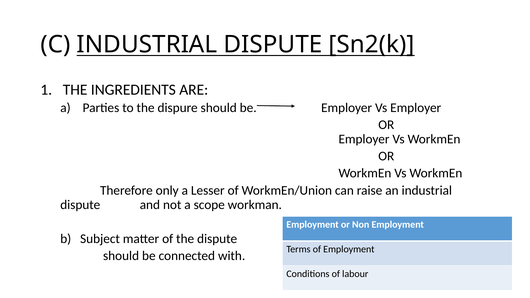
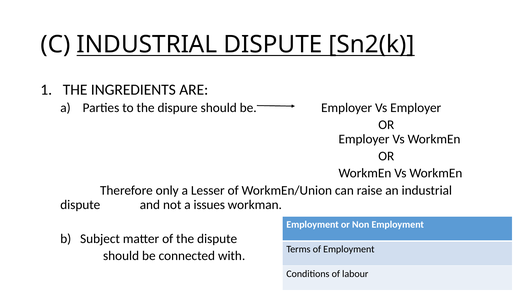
scope: scope -> issues (209, 205)
